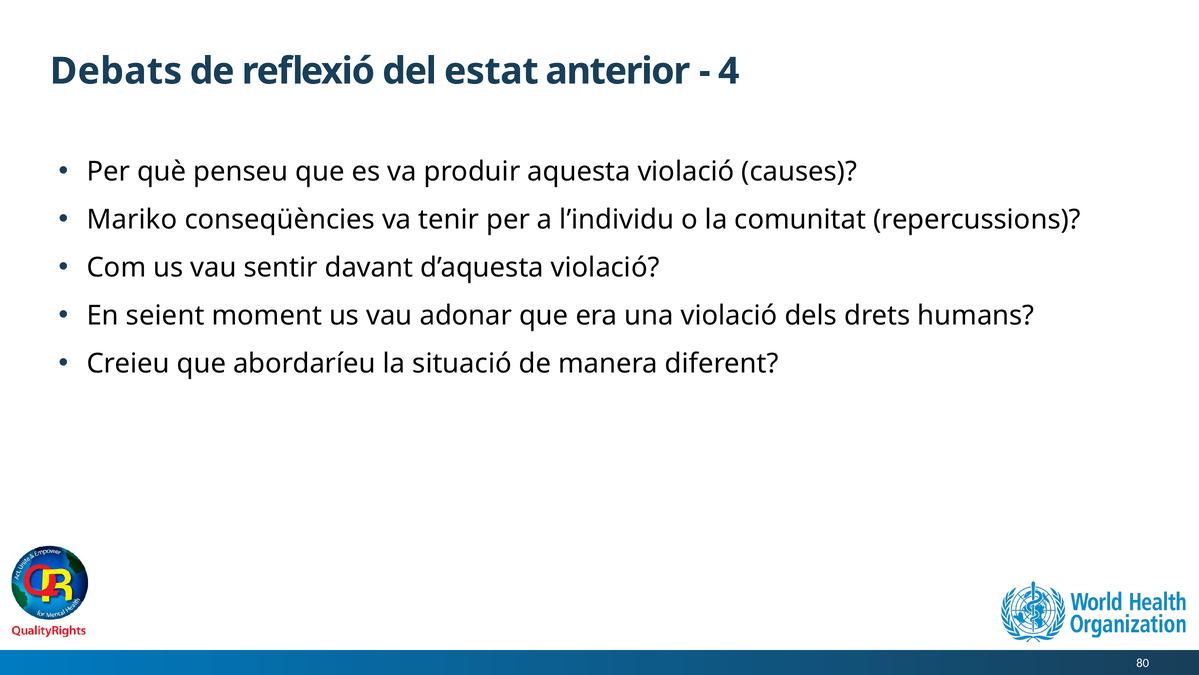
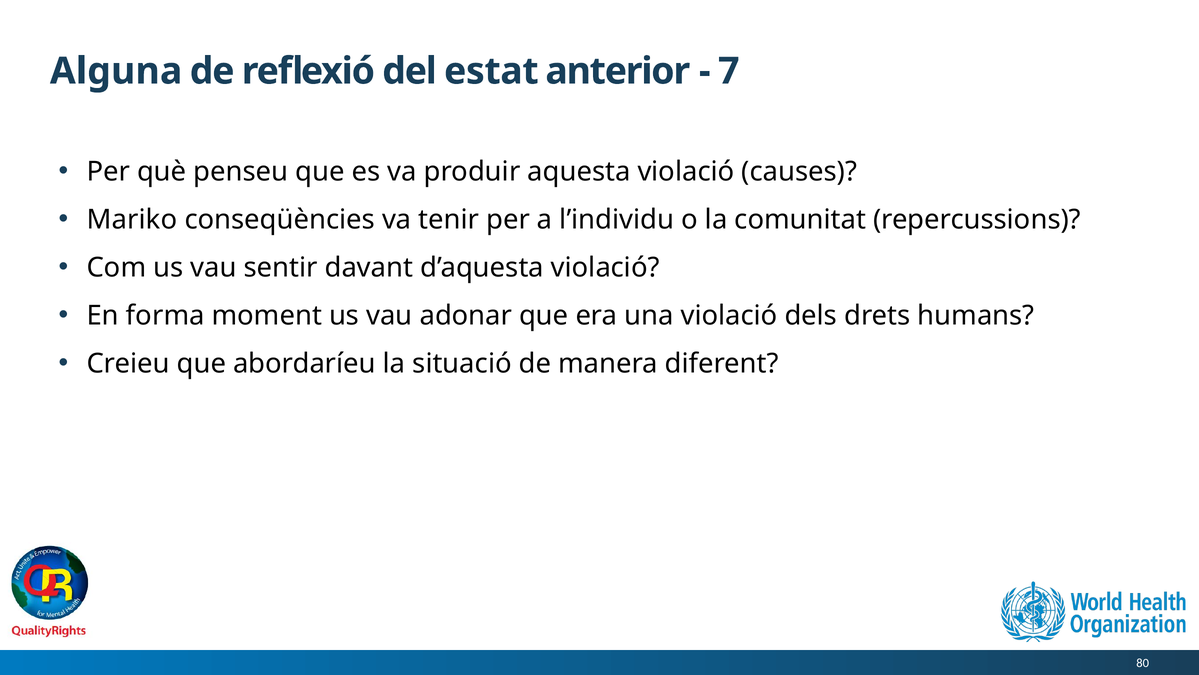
Debats: Debats -> Alguna (116, 71)
4: 4 -> 7 (729, 71)
seient: seient -> forma (165, 315)
